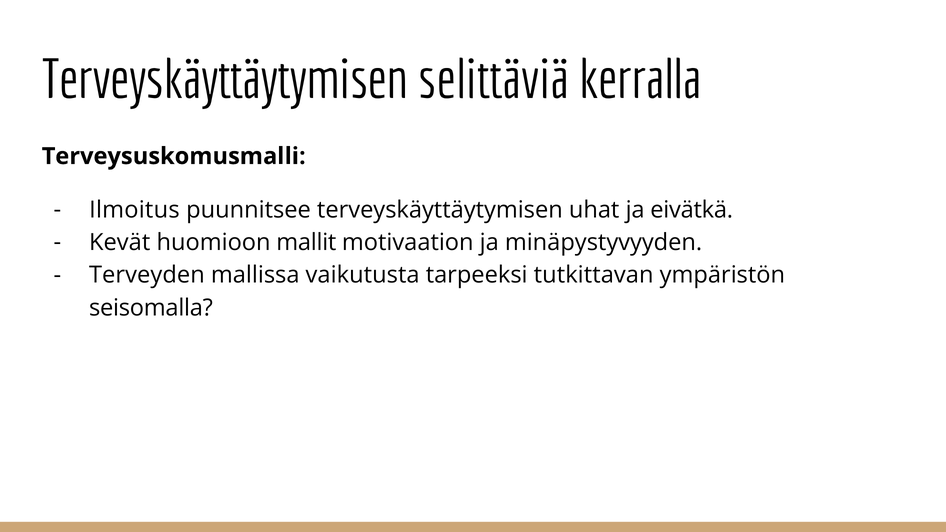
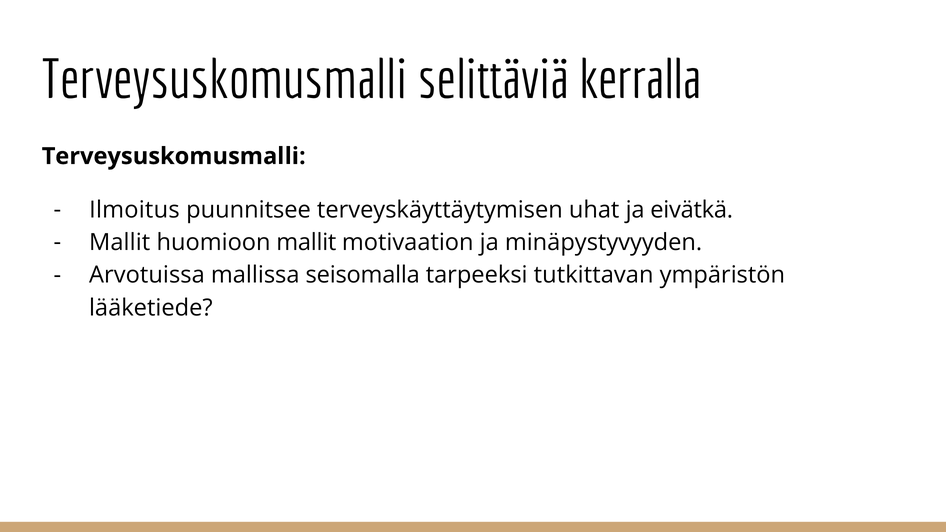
Terveyskäyttäytymisen: Terveyskäyttäytymisen -> Terveysuskomusmalli (225, 80)
Kevät: Kevät -> Mallit (120, 243)
Terveyden: Terveyden -> Arvotuissa (147, 275)
vaikutusta: vaikutusta -> seisomalla (363, 275)
seisomalla: seisomalla -> lääketiede (151, 308)
